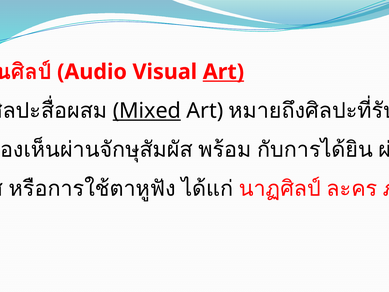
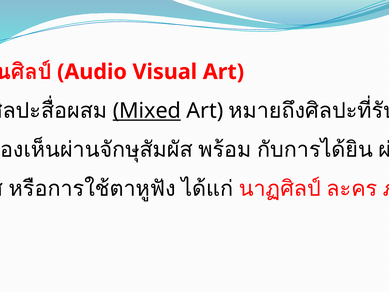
Art underline: present -> none (223, 72)
